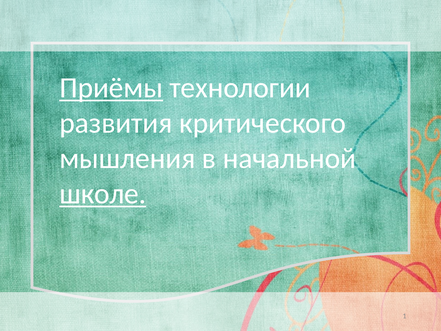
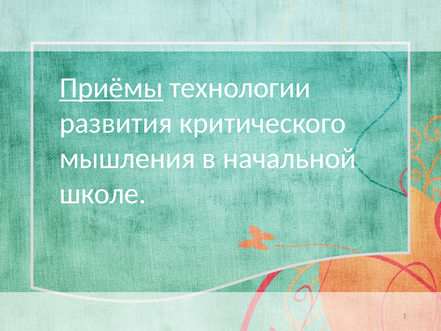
школе underline: present -> none (103, 194)
